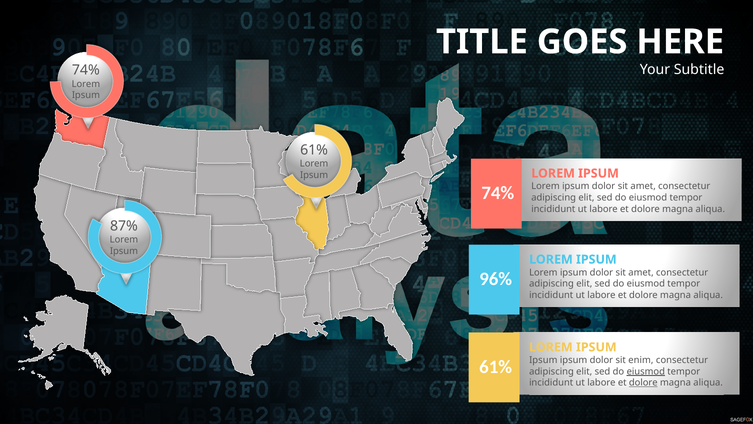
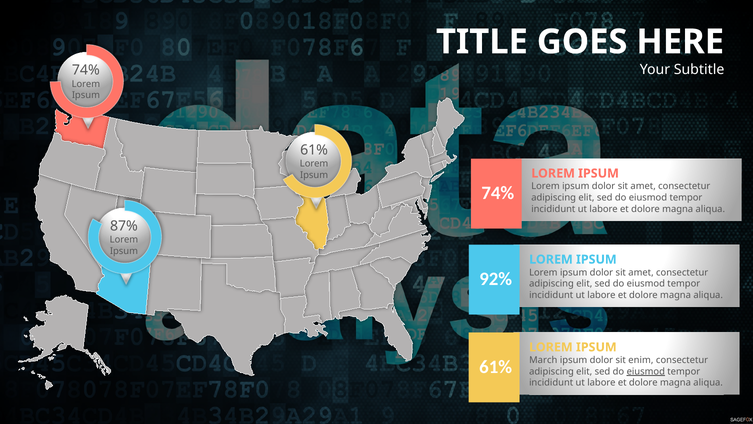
96%: 96% -> 92% (496, 279)
Ipsum: Ipsum -> March (543, 360)
dolore underline: present -> none (643, 382)
